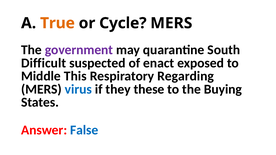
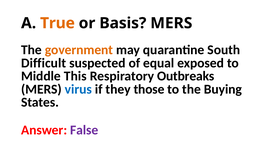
Cycle: Cycle -> Basis (123, 23)
government colour: purple -> orange (79, 50)
enact: enact -> equal (159, 63)
Regarding: Regarding -> Outbreaks (186, 76)
these: these -> those (149, 89)
False colour: blue -> purple (84, 130)
